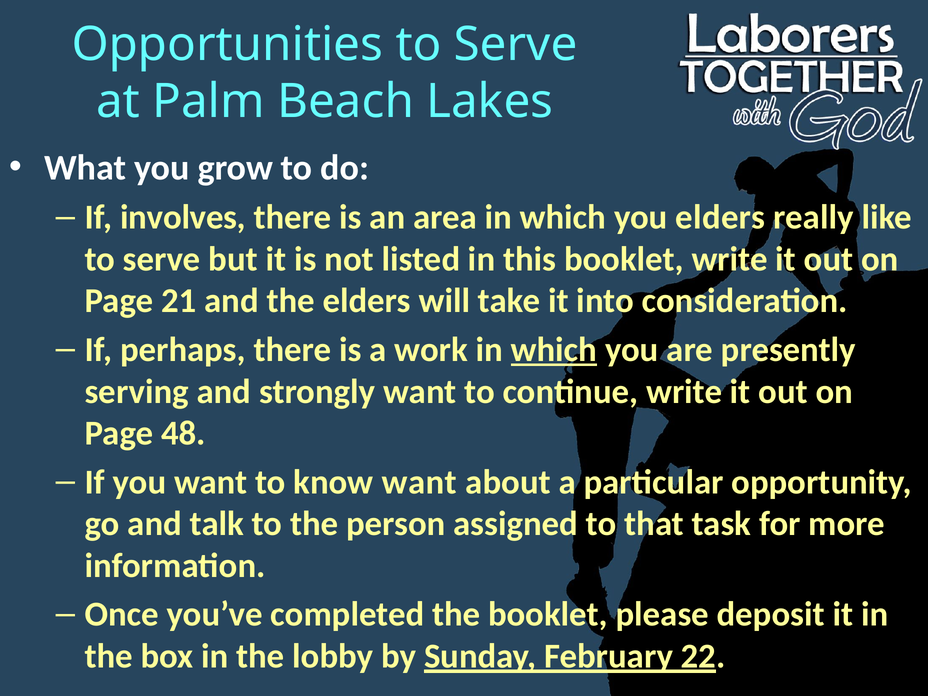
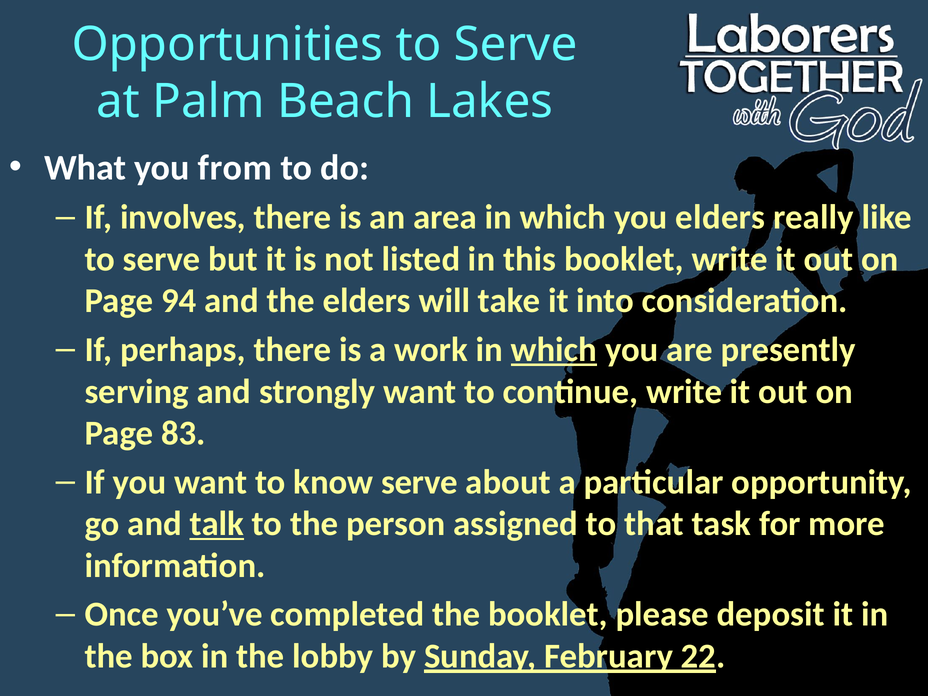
grow: grow -> from (235, 168)
21: 21 -> 94 (179, 301)
48: 48 -> 83 (183, 433)
know want: want -> serve (419, 482)
talk underline: none -> present (217, 524)
